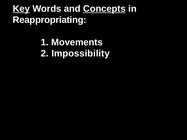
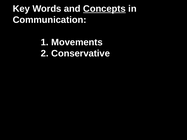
Key underline: present -> none (21, 9)
Reappropriating: Reappropriating -> Communication (50, 20)
Impossibility: Impossibility -> Conservative (81, 54)
